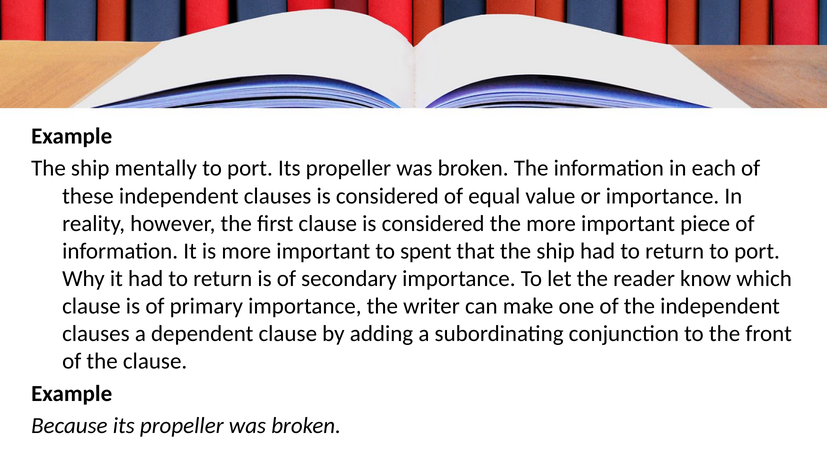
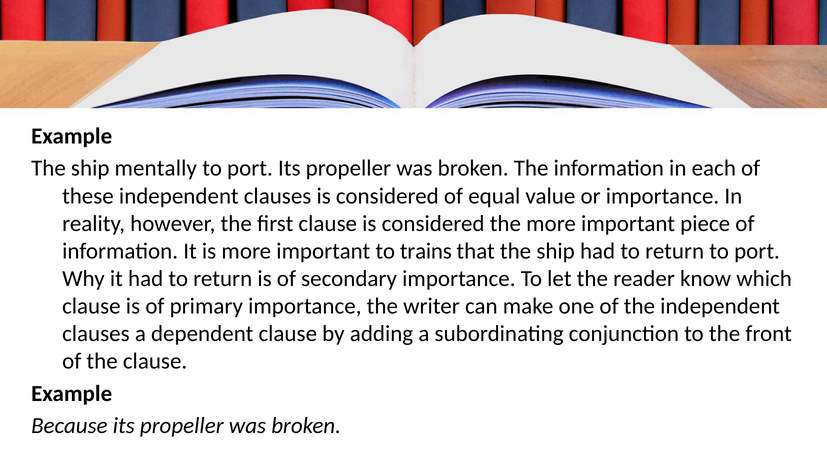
spent: spent -> trains (426, 251)
